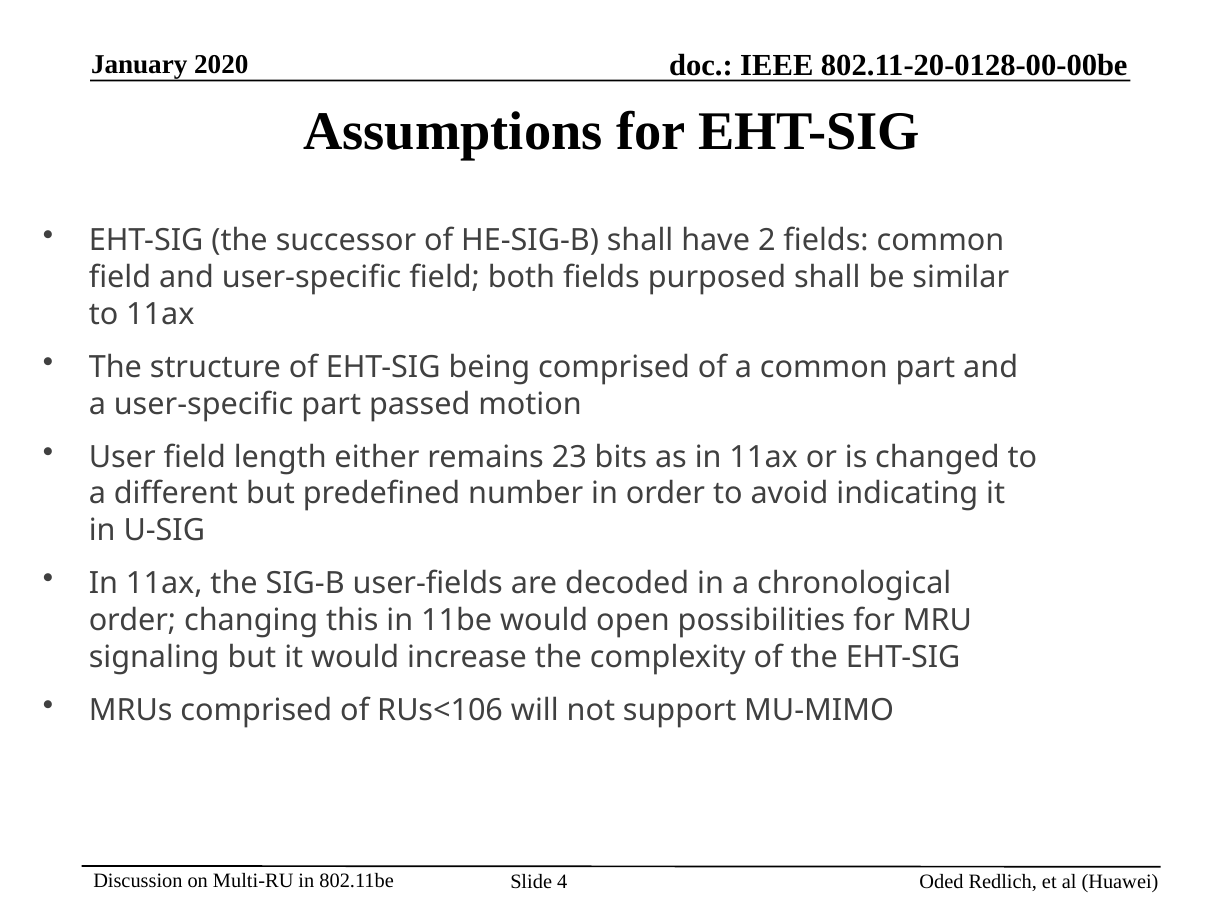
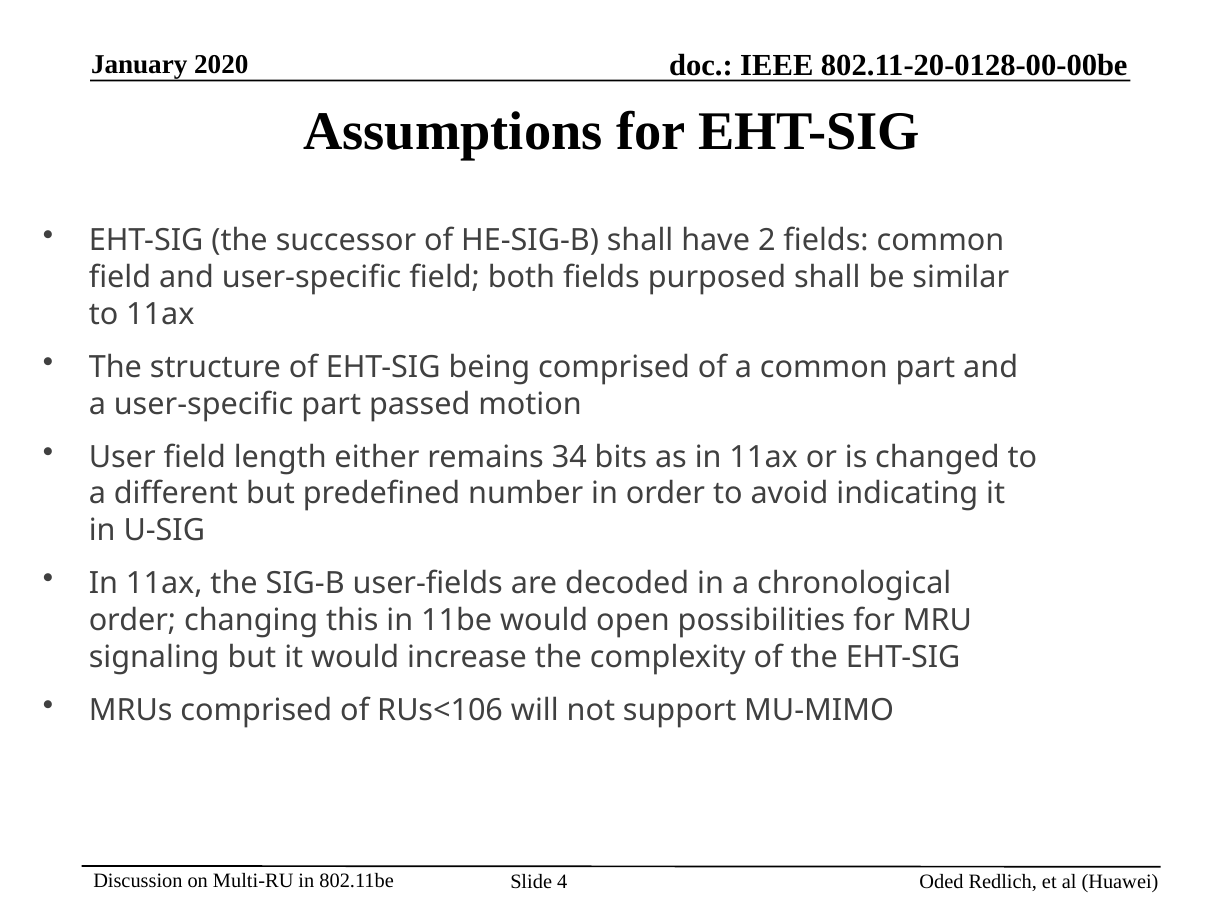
23: 23 -> 34 (569, 457)
